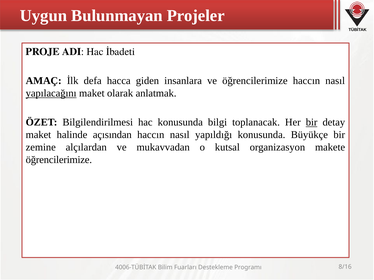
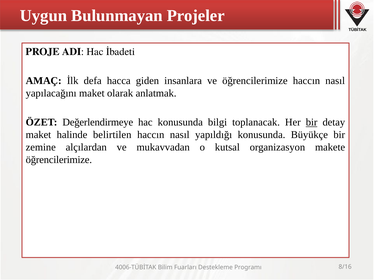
yapılacağını underline: present -> none (51, 93)
Bilgilendirilmesi: Bilgilendirilmesi -> Değerlendirmeye (98, 123)
açısından: açısından -> belirtilen (112, 135)
